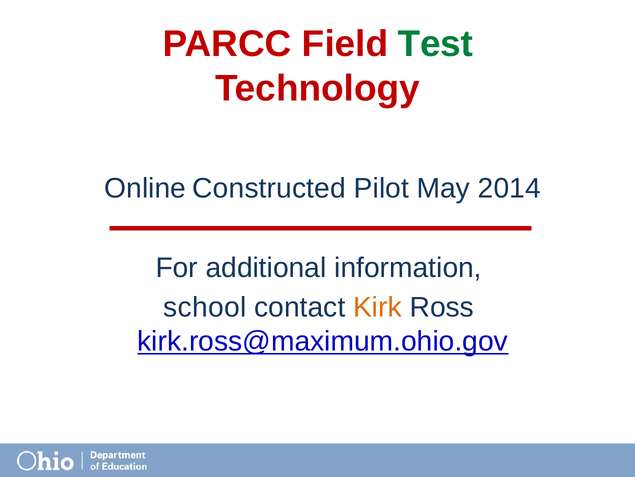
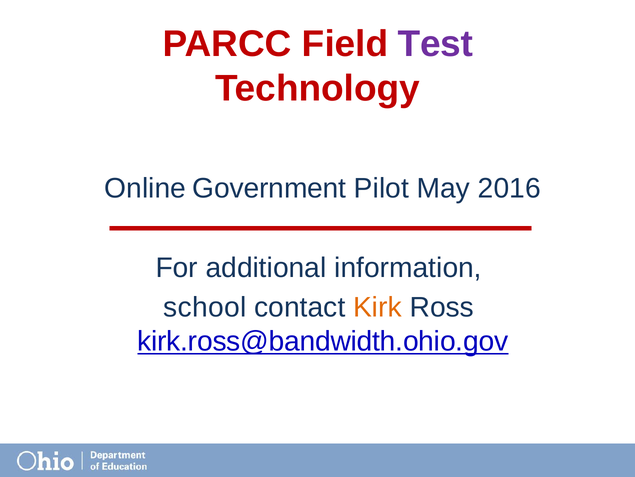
Test colour: green -> purple (435, 44)
Constructed: Constructed -> Government (269, 188)
2014: 2014 -> 2016 (509, 188)
kirk.ross@maximum.ohio.gov: kirk.ross@maximum.ohio.gov -> kirk.ross@bandwidth.ohio.gov (323, 341)
